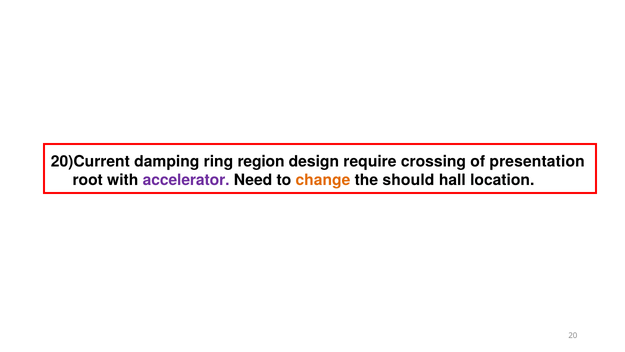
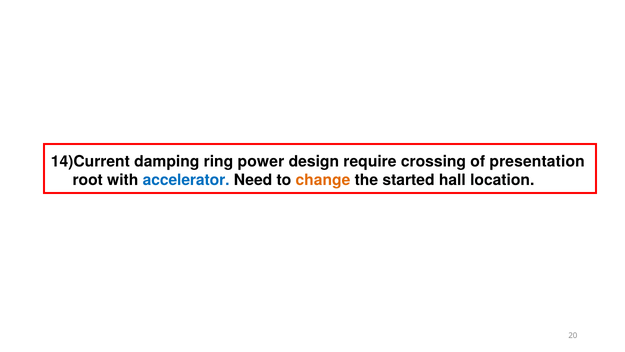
20)Current: 20)Current -> 14)Current (90, 161)
region: region -> power (261, 161)
accelerator colour: purple -> blue (186, 180)
should: should -> started (409, 180)
